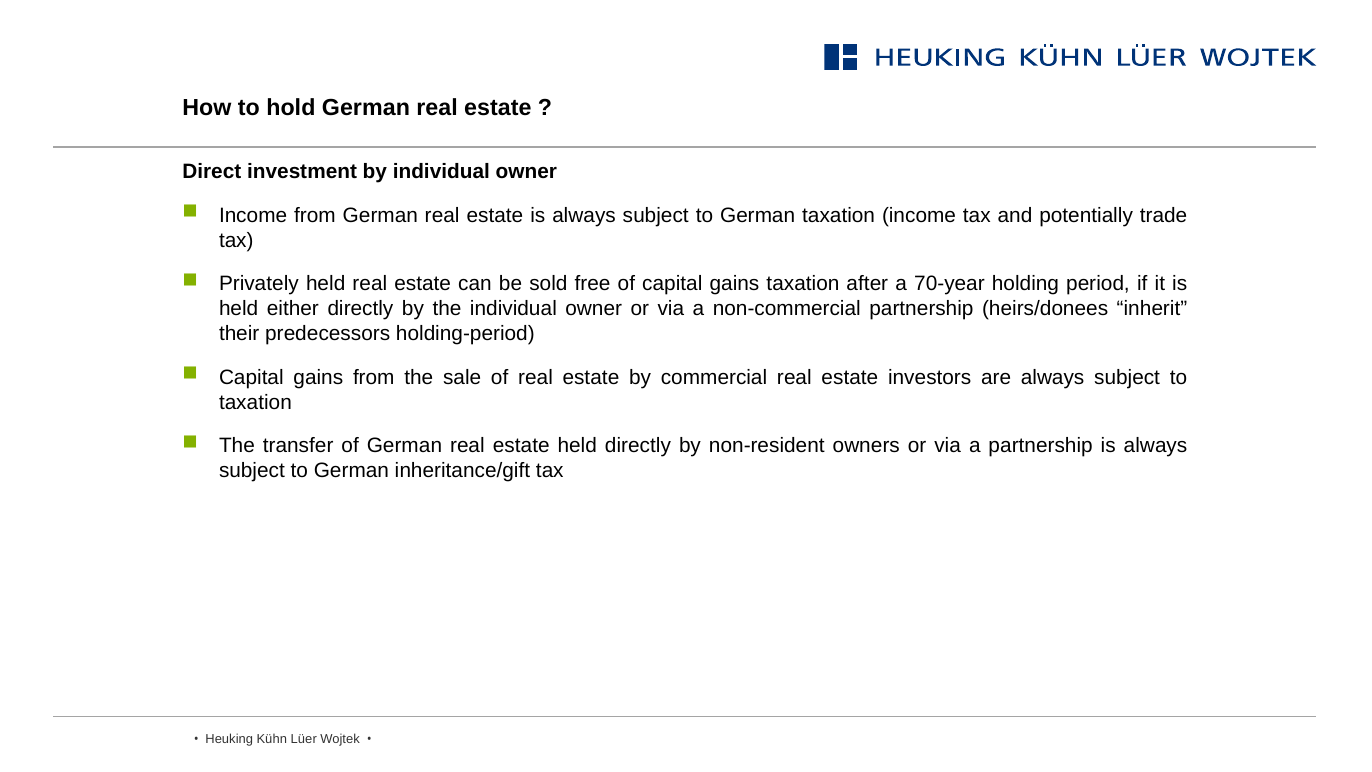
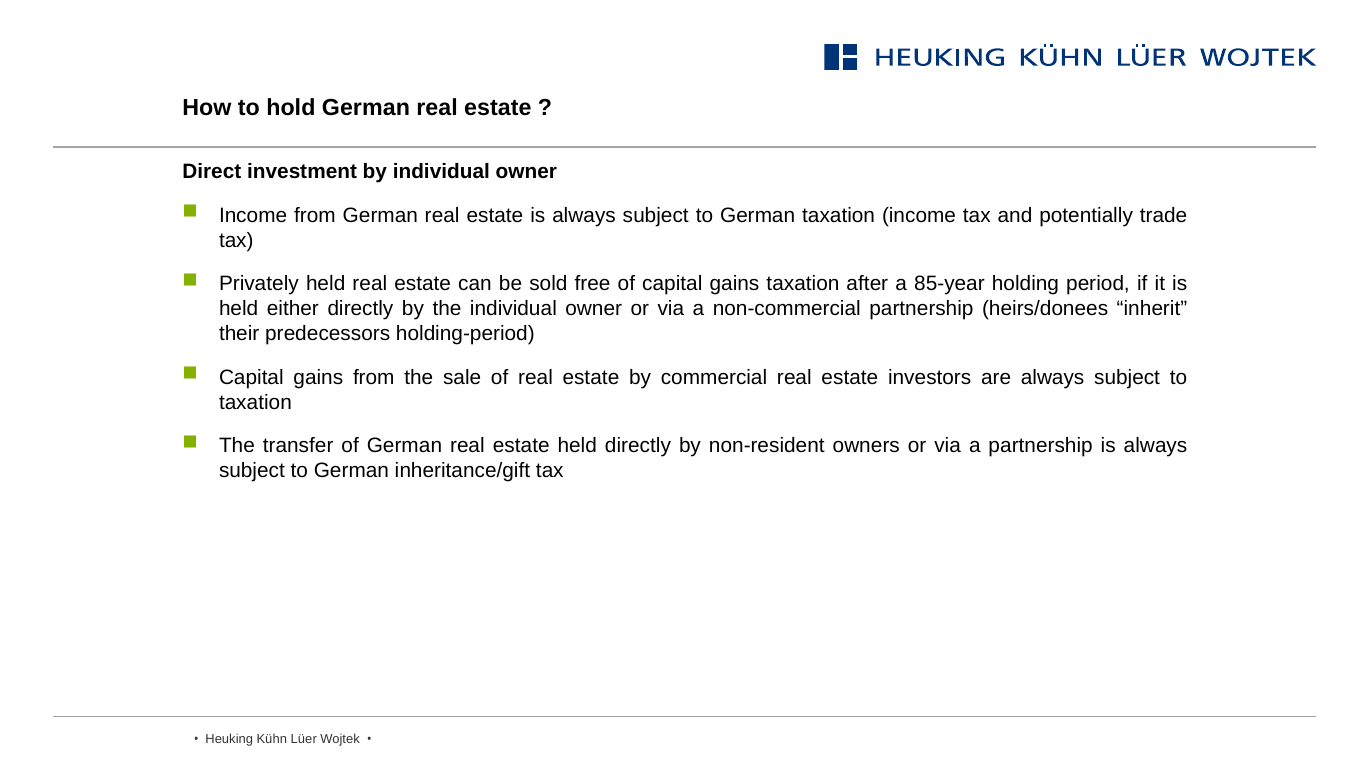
70-year: 70-year -> 85-year (949, 284)
